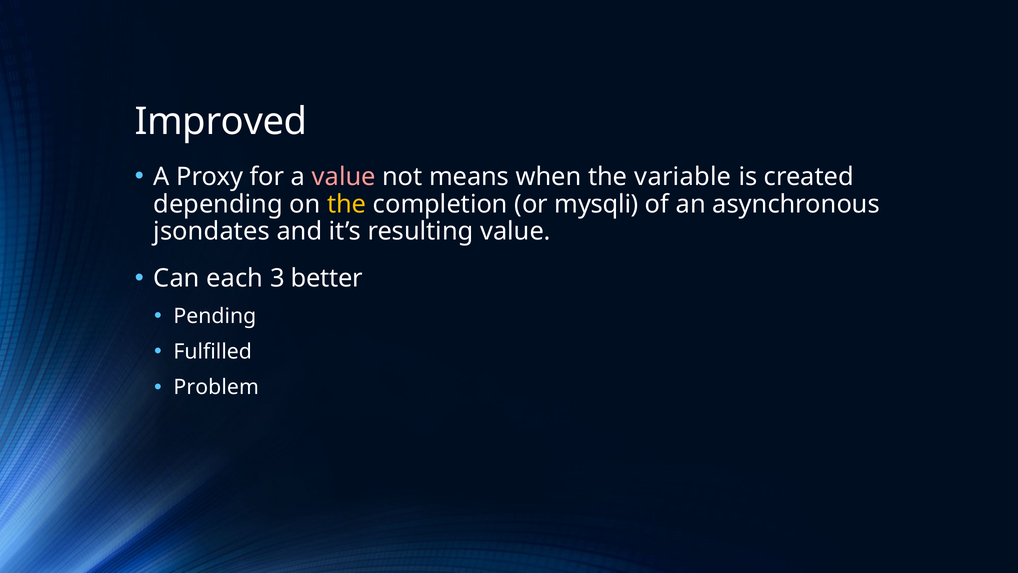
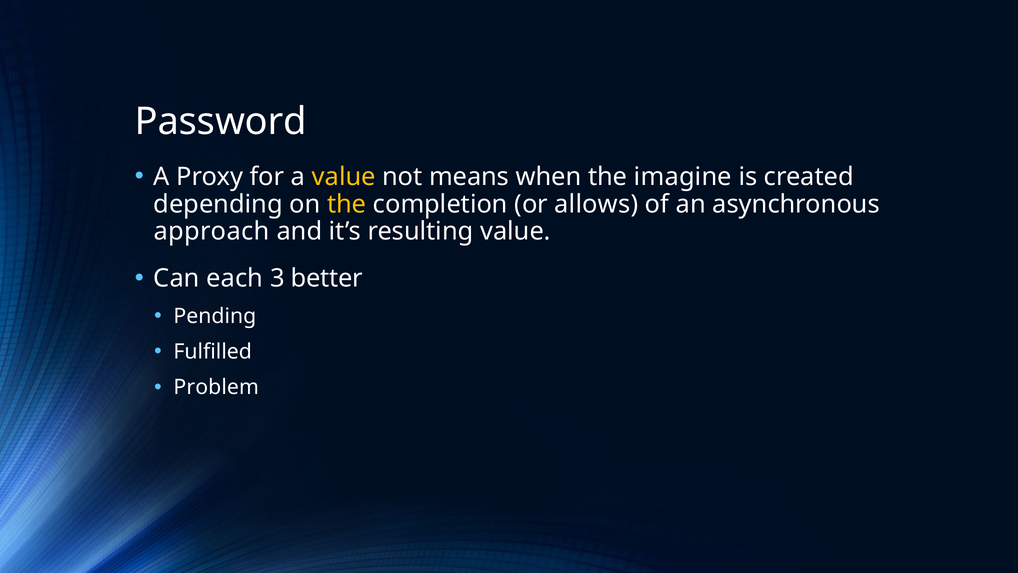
Improved: Improved -> Password (221, 122)
value colour: pink -> yellow (344, 176)
variable: variable -> imagine (683, 176)
mysqli: mysqli -> allows (596, 204)
jsondates: jsondates -> approach (212, 231)
